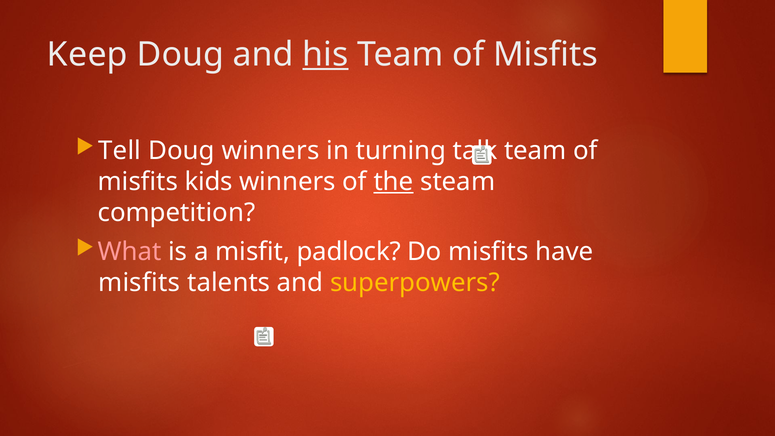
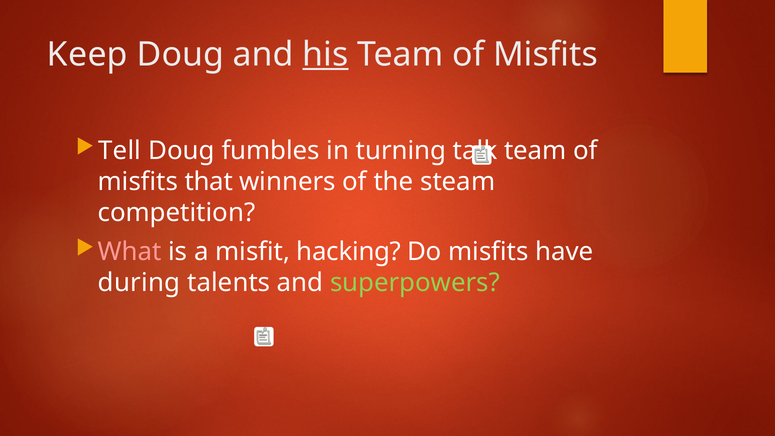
Doug winners: winners -> fumbles (271, 151)
kids: kids -> that (209, 182)
the underline: present -> none (394, 182)
padlock: padlock -> hacking (349, 252)
misfits: misfits -> during (139, 283)
superpowers colour: yellow -> light green (415, 283)
